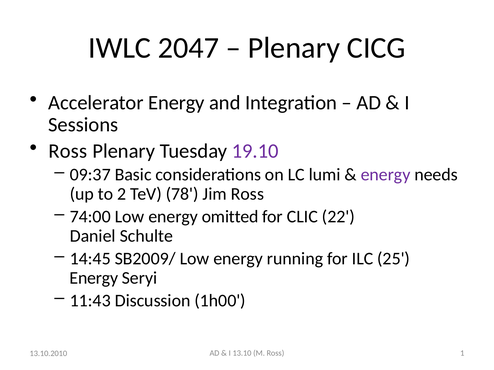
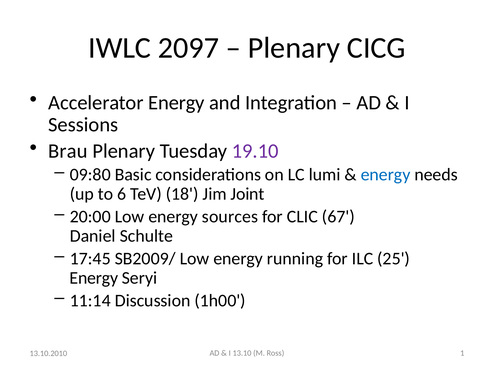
2047: 2047 -> 2097 (188, 48)
Ross: Ross -> Brau (68, 151)
09:37: 09:37 -> 09:80 (90, 175)
energy colour: purple -> blue (386, 175)
2: 2 -> 6 (122, 194)
78: 78 -> 18 (182, 194)
Jim Ross: Ross -> Joint (248, 194)
74:00: 74:00 -> 20:00 (90, 217)
omitted: omitted -> sources (230, 217)
22: 22 -> 67 (338, 217)
14:45: 14:45 -> 17:45 (90, 259)
11:43: 11:43 -> 11:14 (90, 301)
